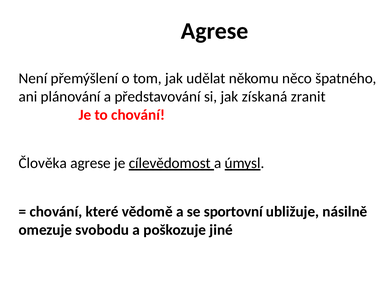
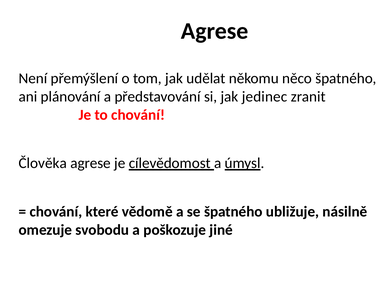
získaná: získaná -> jedinec (265, 97)
se sportovní: sportovní -> špatného (233, 212)
